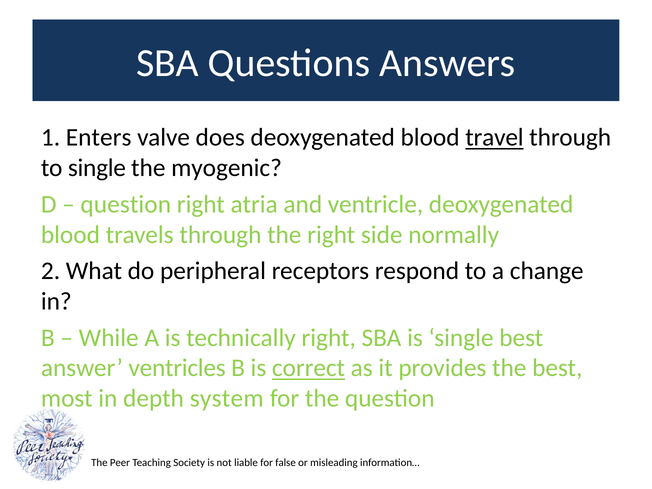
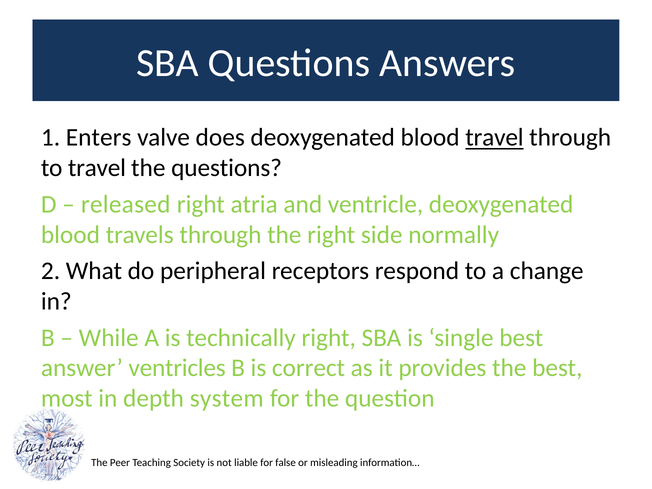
to single: single -> travel (97, 168)
the myogenic: myogenic -> questions (227, 168)
question: question -> released (126, 204)
correct underline: present -> none (309, 368)
